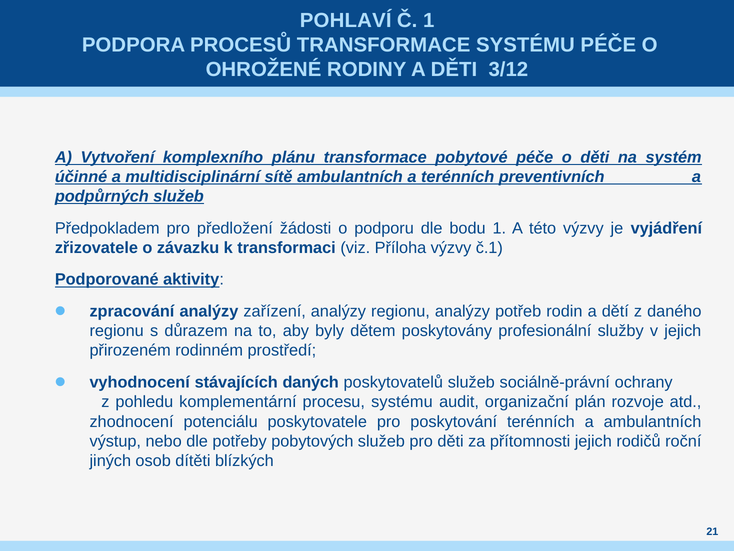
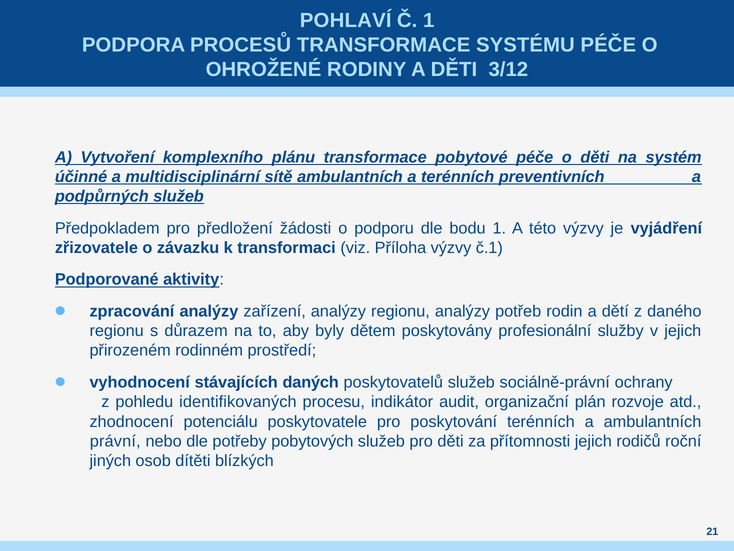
komplementární: komplementární -> identifikovaných (238, 402)
procesu systému: systému -> indikátor (402, 402)
výstup: výstup -> právní (115, 441)
